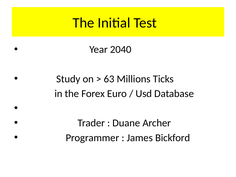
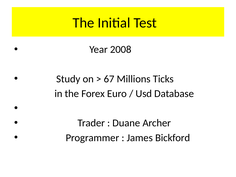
2040: 2040 -> 2008 (121, 50)
63: 63 -> 67 (109, 79)
